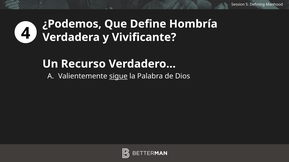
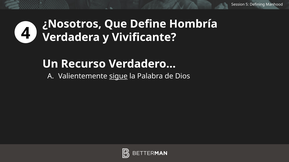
¿Podemos: ¿Podemos -> ¿Nosotros (72, 24)
